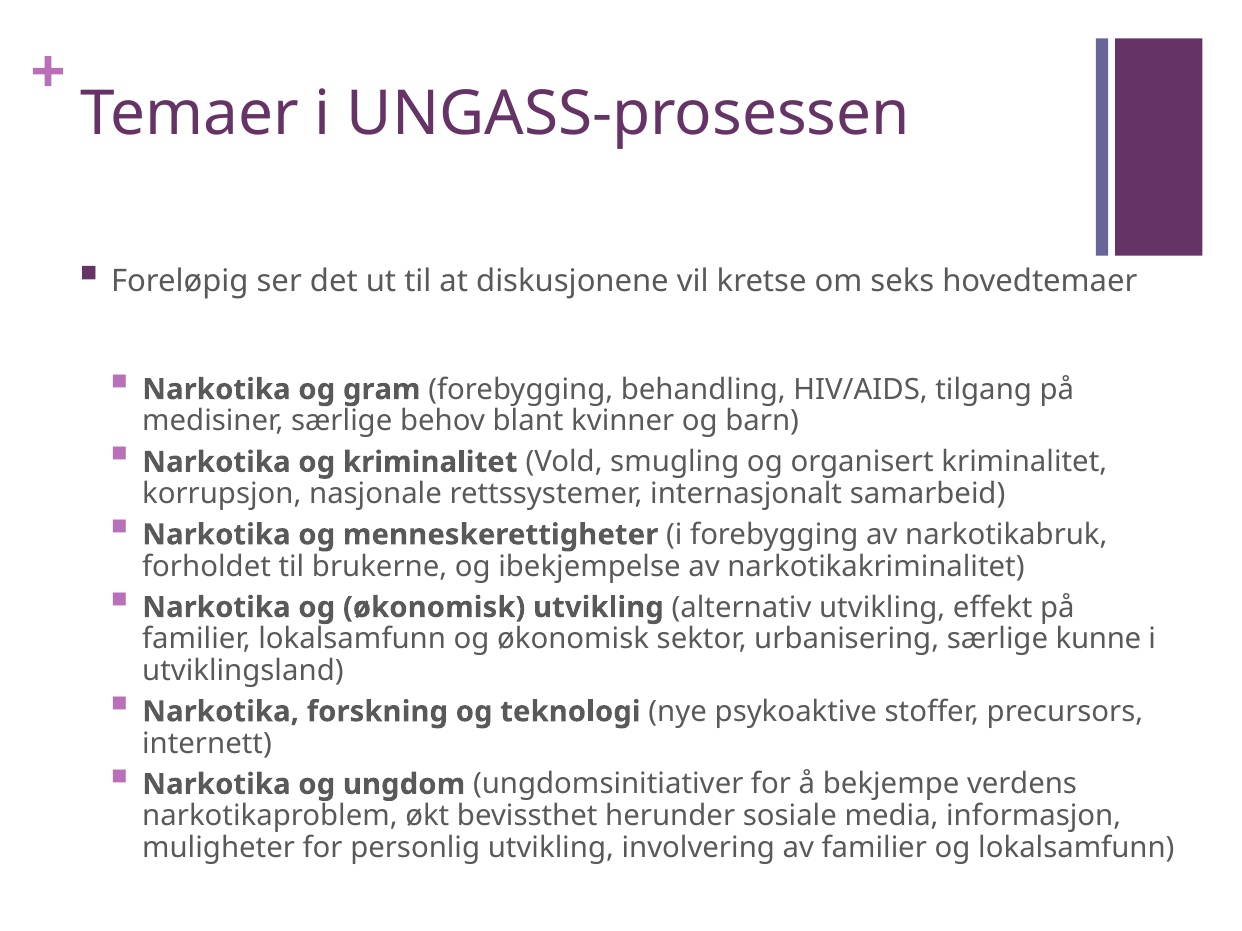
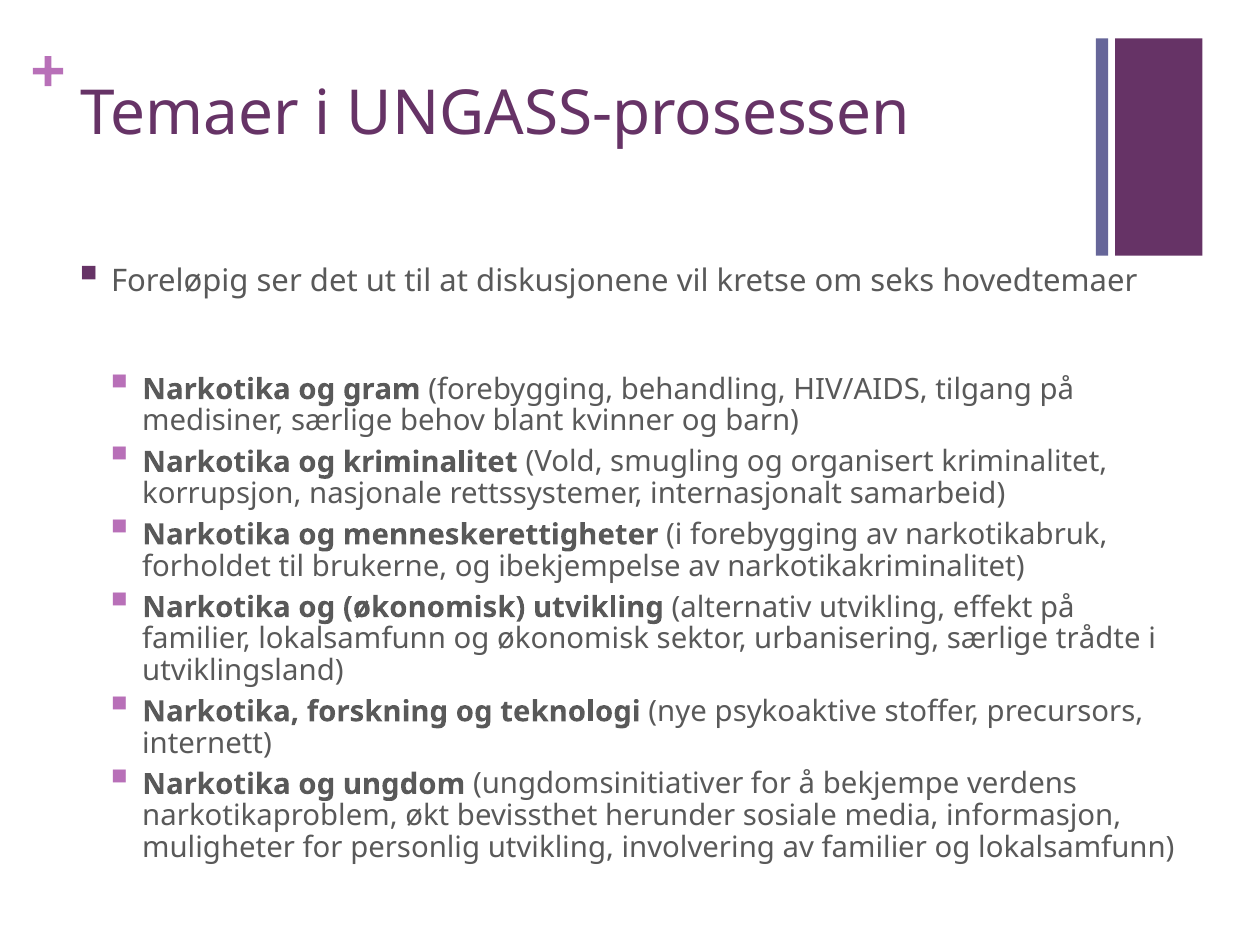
kunne: kunne -> trådte (1098, 639)
